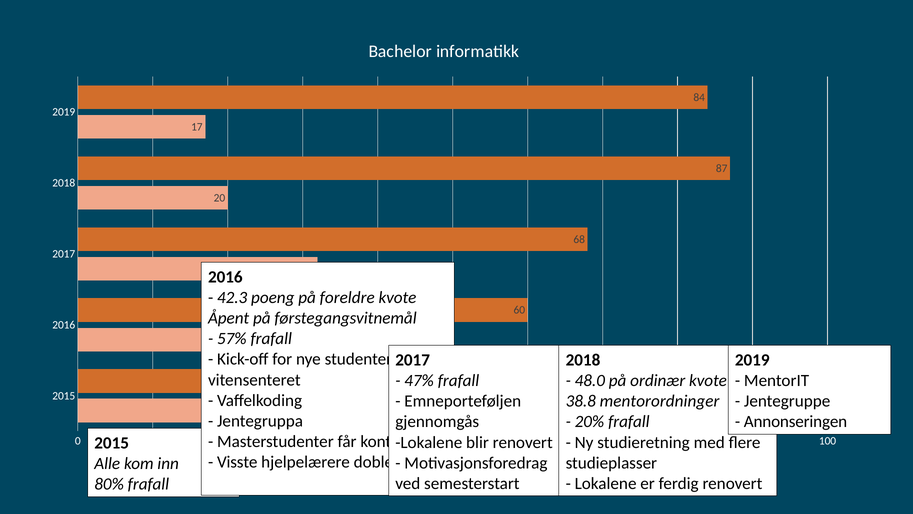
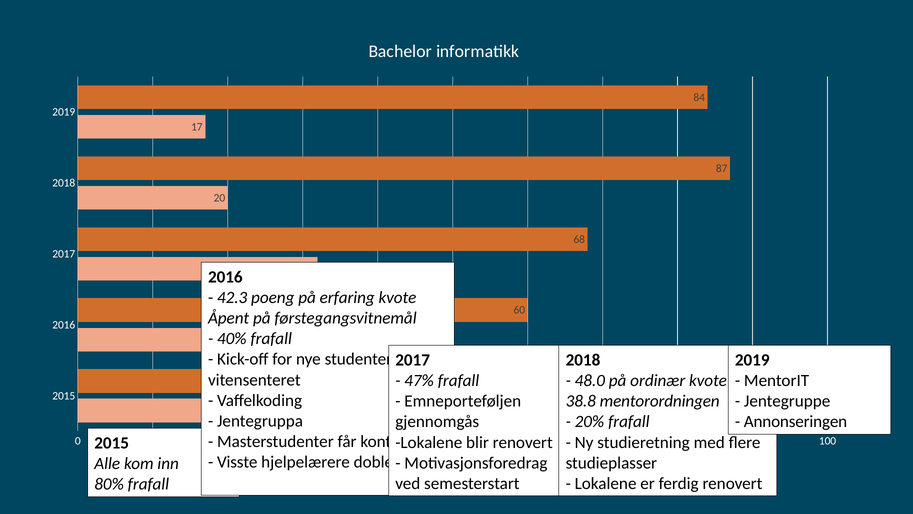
foreldre: foreldre -> erfaring (347, 297)
57%: 57% -> 40% (232, 338)
mentorordninger: mentorordninger -> mentorordningen (660, 401)
